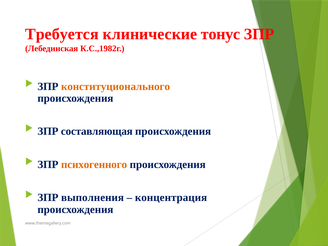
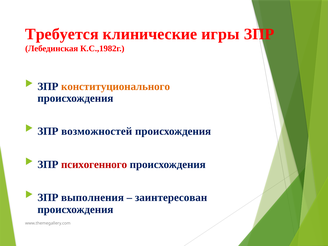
тонус: тонус -> игры (220, 34)
составляющая: составляющая -> возможностей (97, 131)
психогенного colour: orange -> red (94, 164)
концентрация: концентрация -> заинтересован (171, 198)
